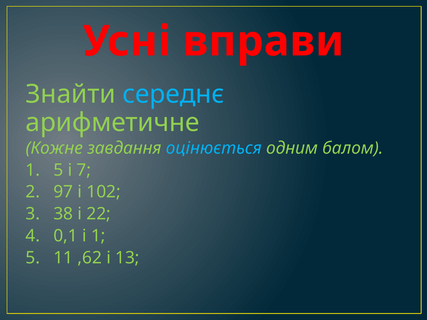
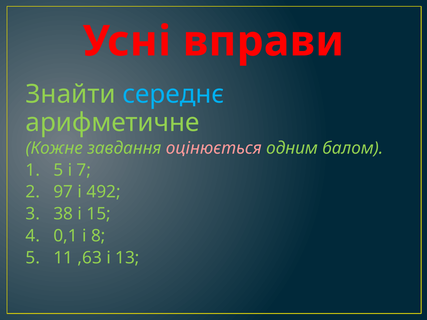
оцінюється colour: light blue -> pink (214, 148)
102: 102 -> 492 (104, 192)
22: 22 -> 15 (99, 214)
і 1: 1 -> 8 (98, 236)
,62: ,62 -> ,63 (90, 258)
